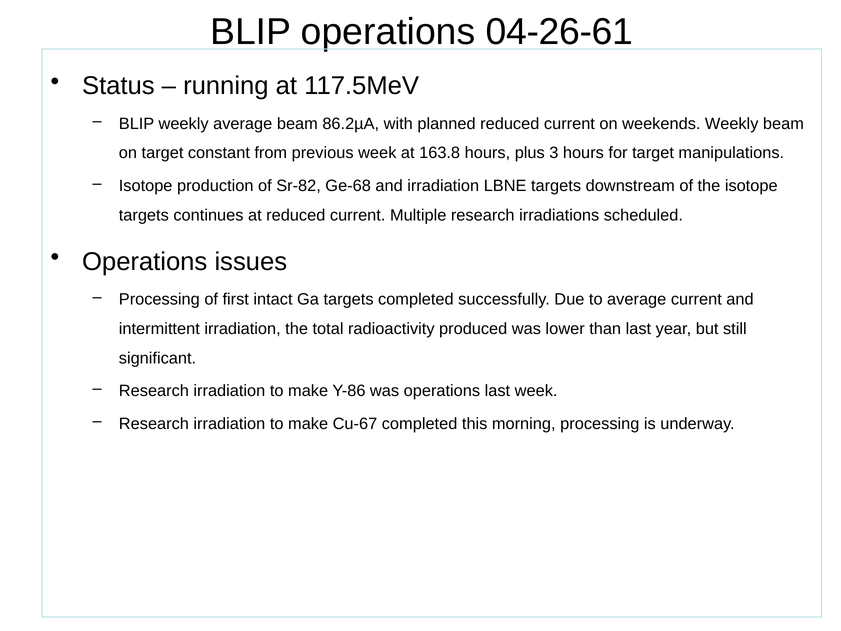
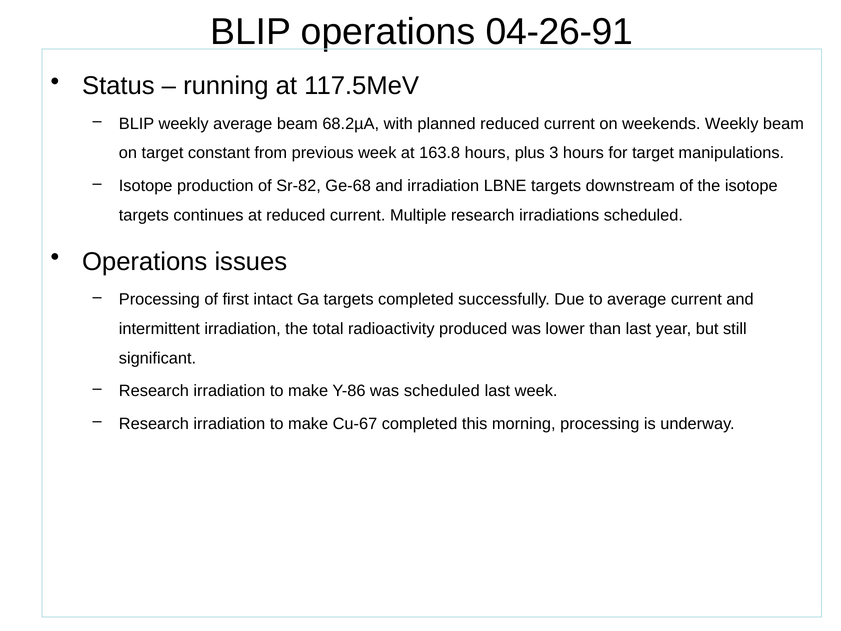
04-26-61: 04-26-61 -> 04-26-91 (559, 32)
86.2µA: 86.2µA -> 68.2µA (351, 124)
was operations: operations -> scheduled (442, 391)
